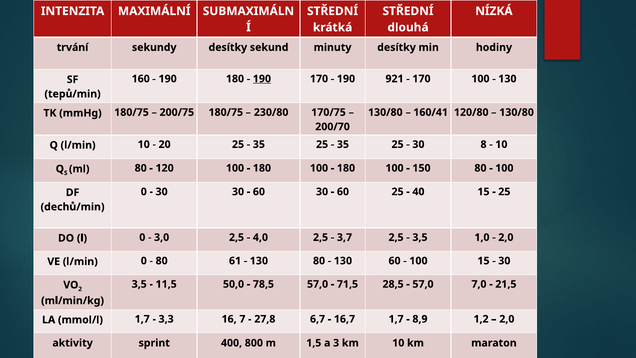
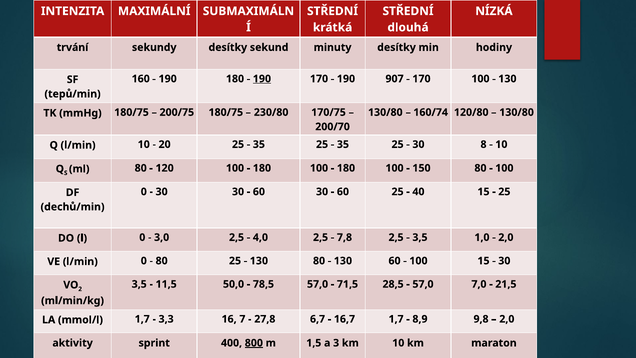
921: 921 -> 907 (395, 79)
160/41: 160/41 -> 160/74 (431, 112)
3,7: 3,7 -> 7,8 (344, 237)
80 61: 61 -> 25 (235, 261)
1,2: 1,2 -> 9,8 (481, 319)
800 underline: none -> present (254, 343)
